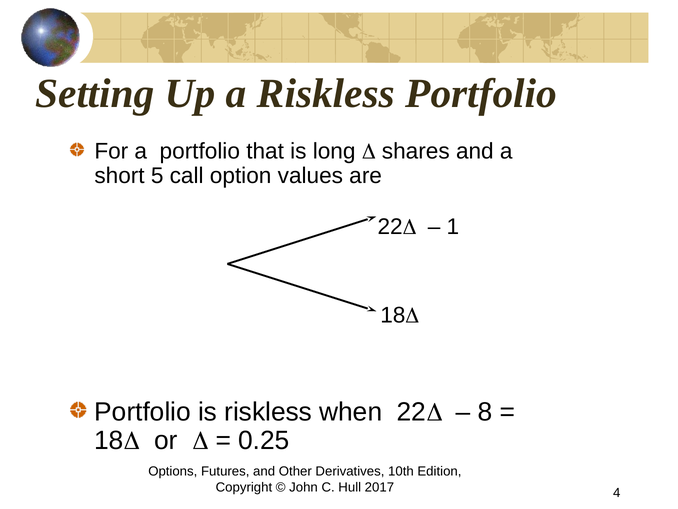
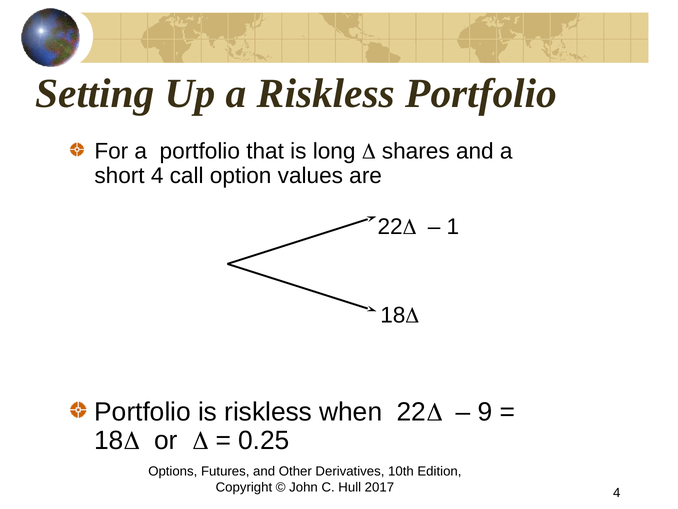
short 5: 5 -> 4 (157, 175)
8: 8 -> 9 (485, 412)
